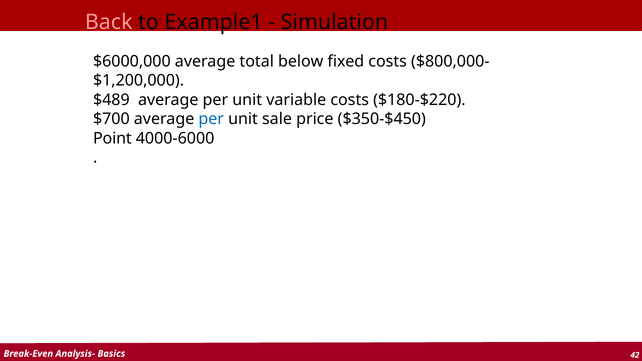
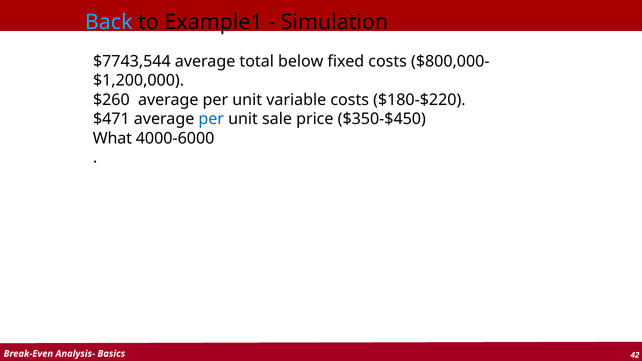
Back colour: pink -> light blue (109, 22)
$6000,000: $6000,000 -> $7743,544 (132, 61)
$489: $489 -> $260 (111, 100)
$700: $700 -> $471 (111, 119)
Point: Point -> What (112, 138)
